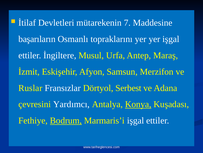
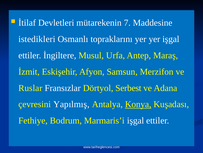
başarıların: başarıların -> istedikleri (37, 39)
Yardımcı: Yardımcı -> Yapılmış (71, 104)
Bodrum underline: present -> none (66, 120)
